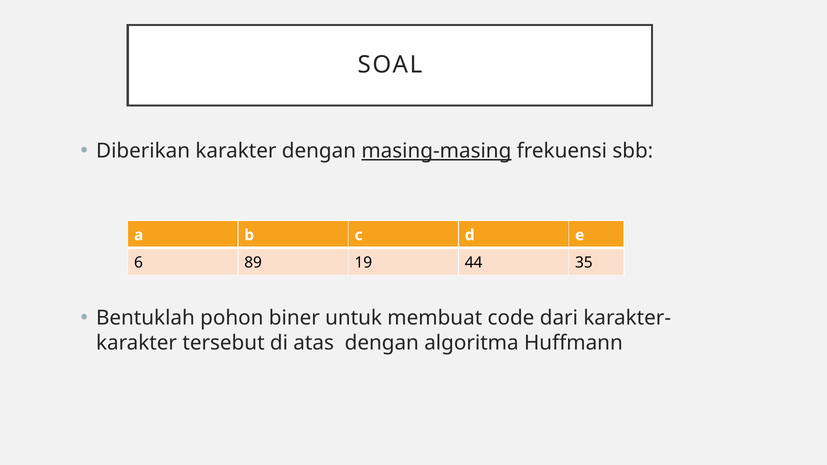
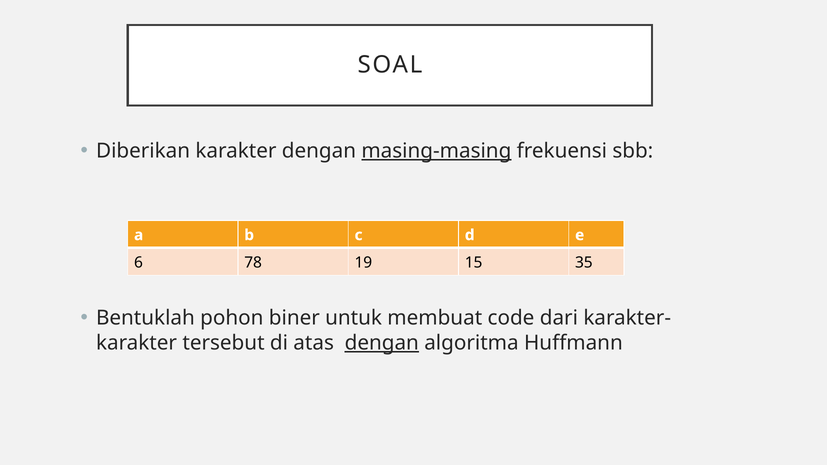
89: 89 -> 78 (253, 262)
44: 44 -> 15 (474, 262)
dengan underline: none -> present (382, 343)
